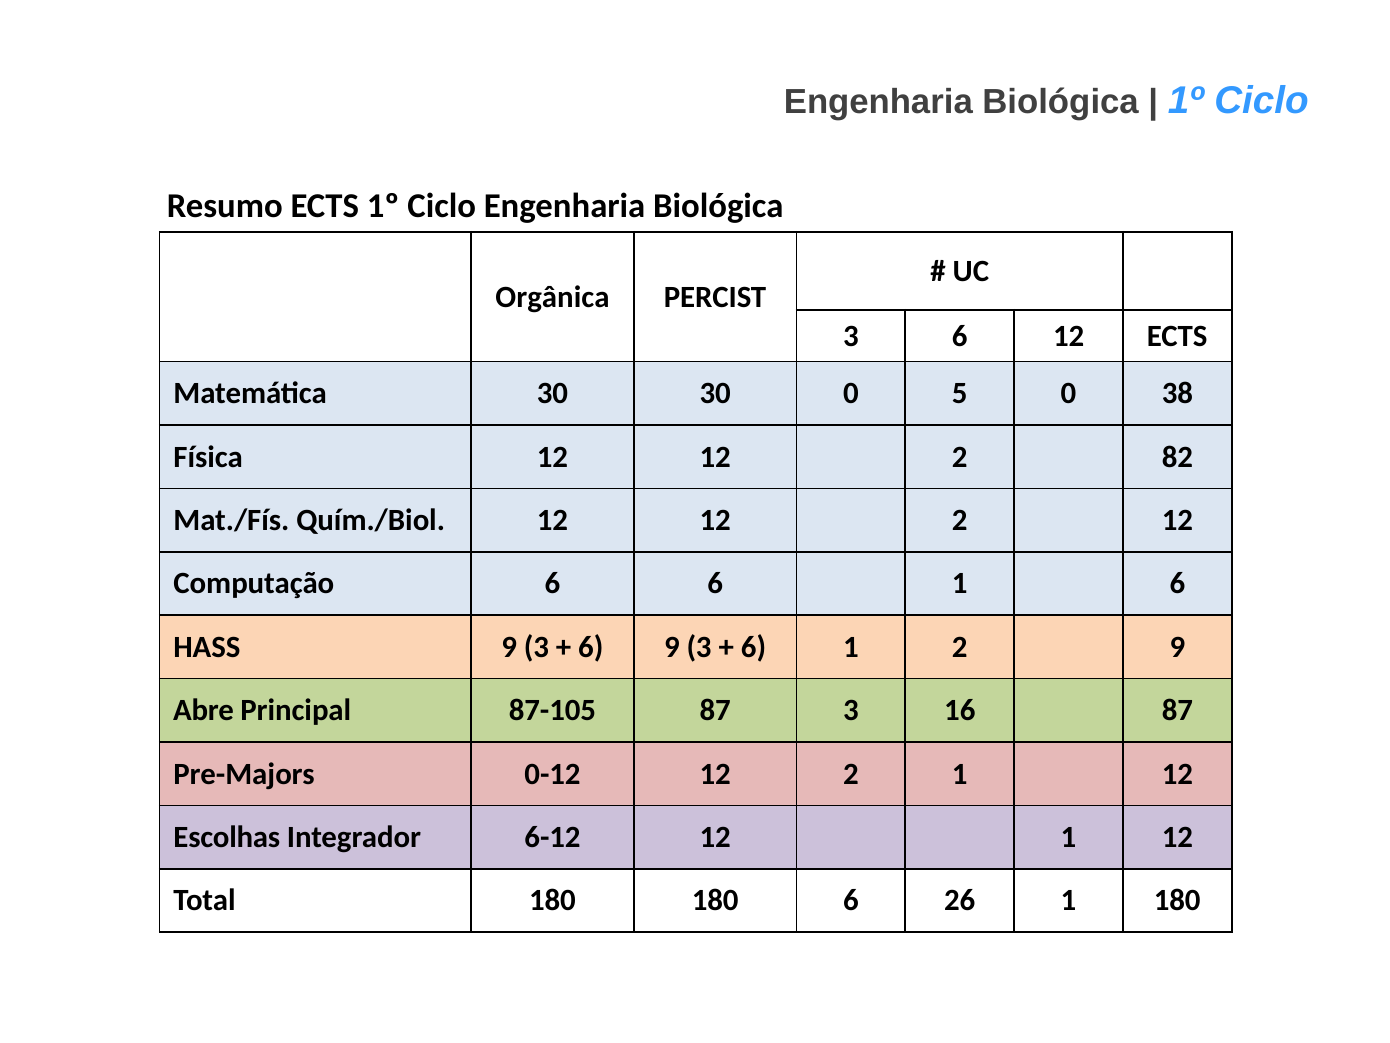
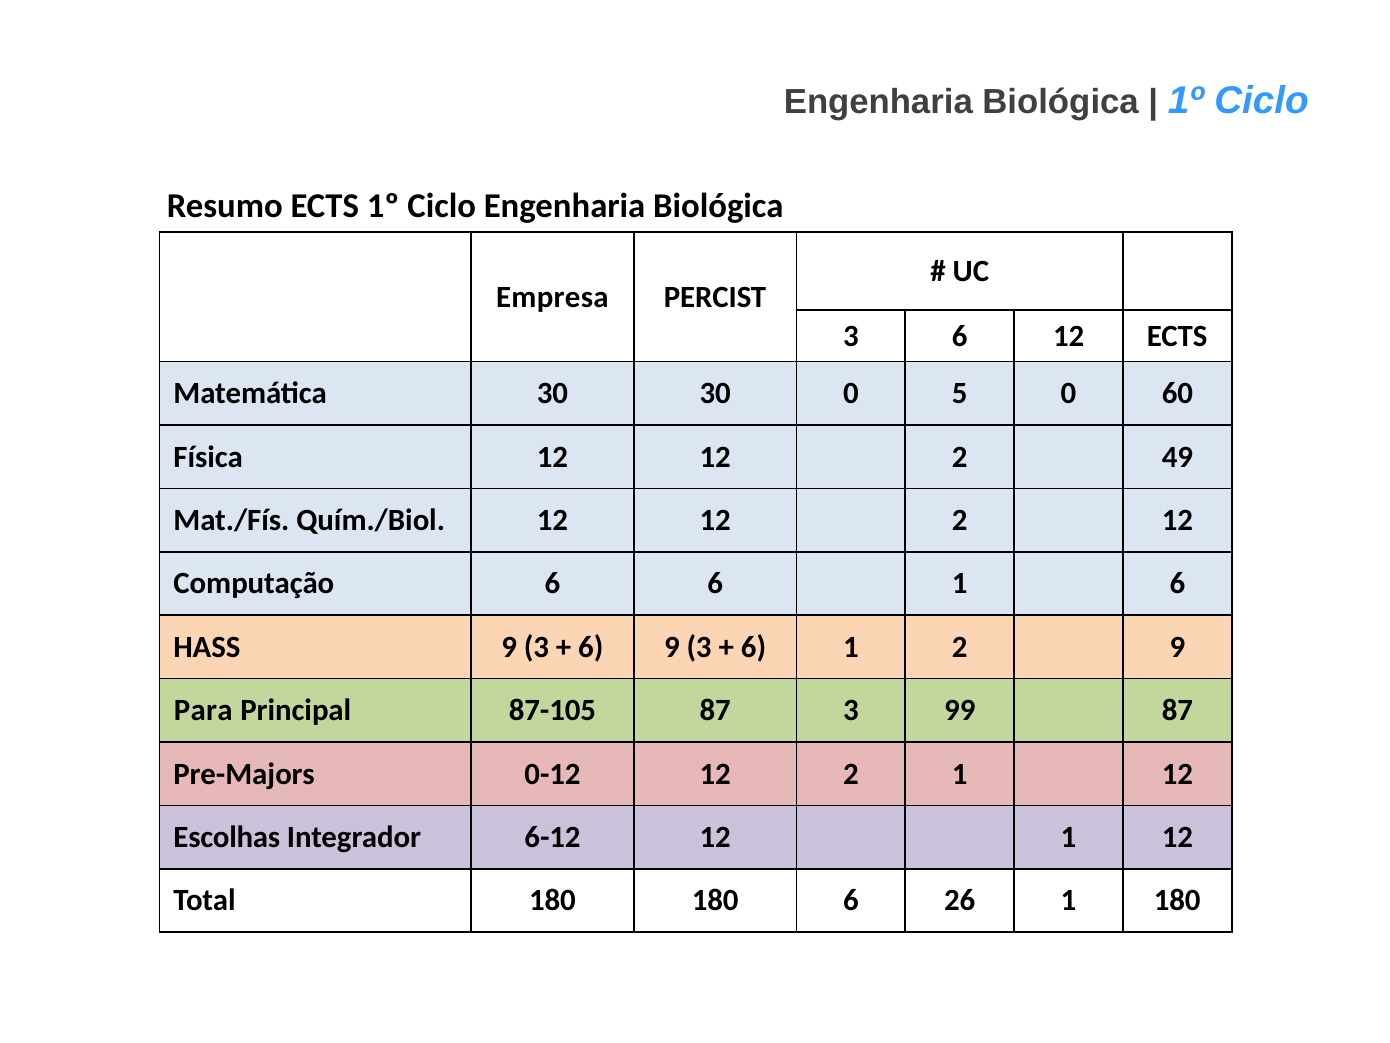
Orgânica: Orgânica -> Empresa (552, 297)
38: 38 -> 60 (1177, 393)
82: 82 -> 49 (1177, 457)
Abre: Abre -> Para (203, 710)
16: 16 -> 99 (960, 710)
